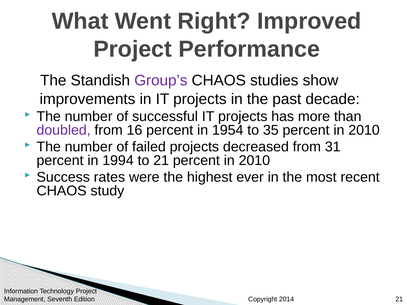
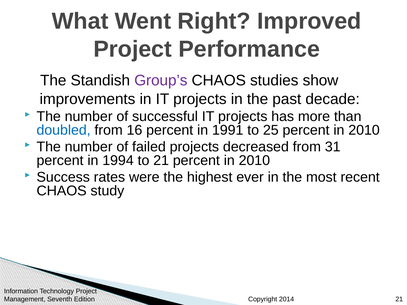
doubled colour: purple -> blue (64, 130)
1954: 1954 -> 1991 (228, 130)
35: 35 -> 25 (271, 130)
